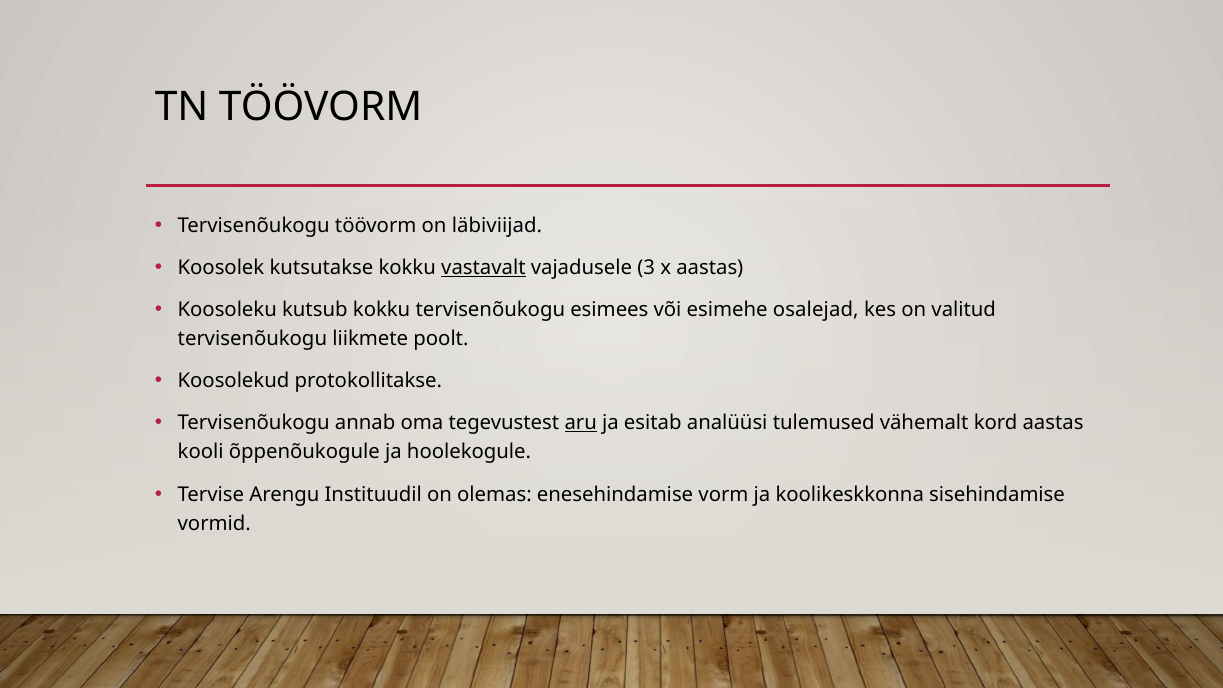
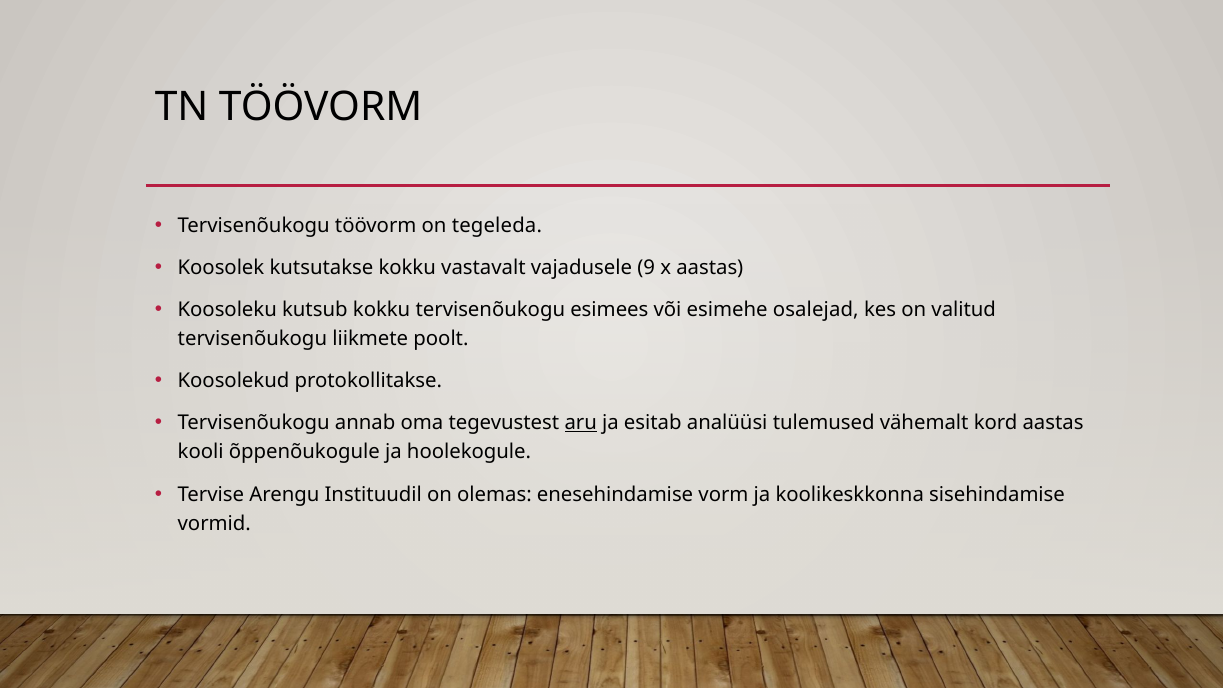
läbiviijad: läbiviijad -> tegeleda (497, 225)
vastavalt underline: present -> none (483, 267)
3: 3 -> 9 (646, 267)
